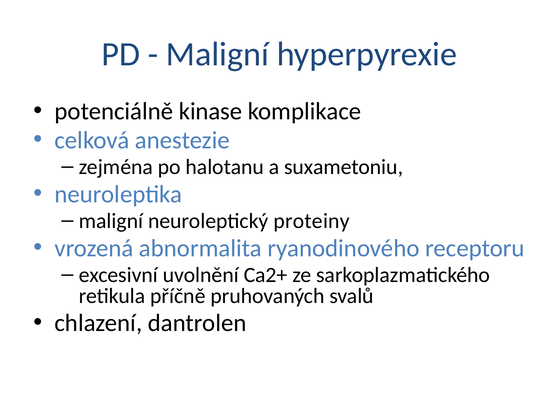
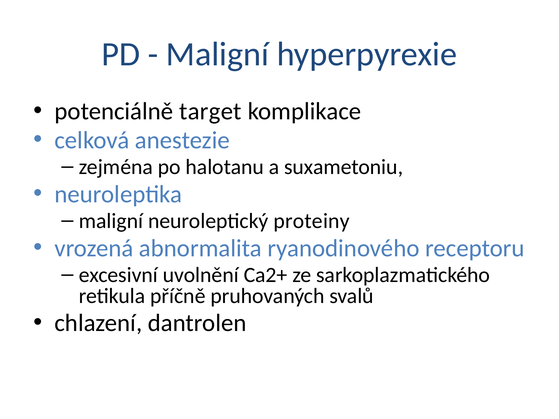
kinase: kinase -> target (210, 112)
